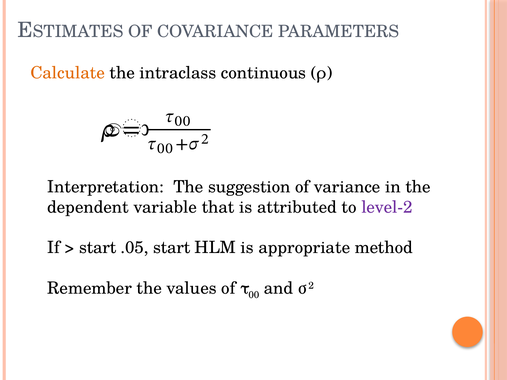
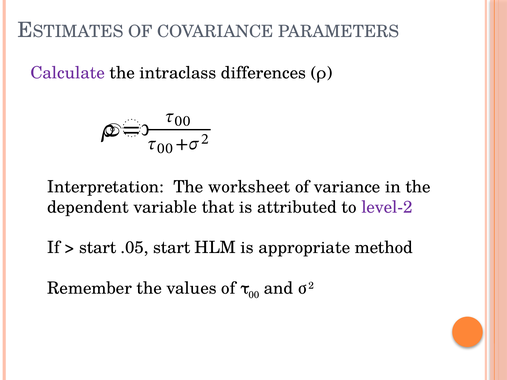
Calculate colour: orange -> purple (68, 73)
continuous: continuous -> differences (264, 73)
suggestion: suggestion -> worksheet (249, 187)
